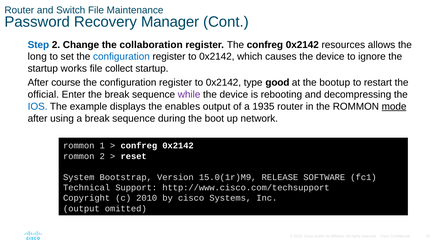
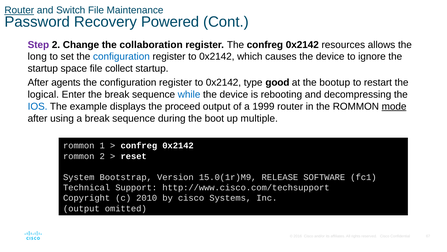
Router underline: none -> present (19, 10)
Manager: Manager -> Powered (170, 22)
Step colour: blue -> purple (38, 45)
works: works -> space (74, 68)
course: course -> agents (66, 82)
official: official -> logical (43, 94)
while colour: purple -> blue (189, 94)
enables: enables -> proceed (183, 106)
1935: 1935 -> 1999 (263, 106)
network: network -> multiple (259, 118)
